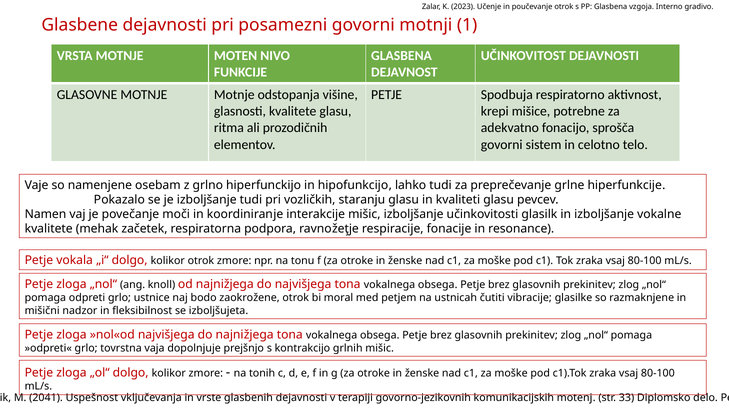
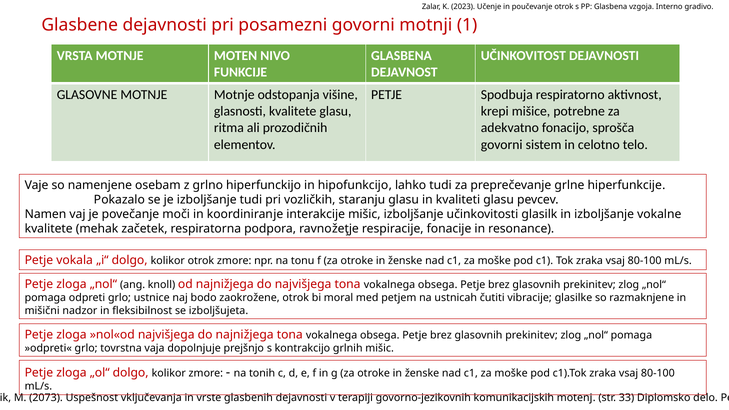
2041: 2041 -> 2073 (46, 398)
